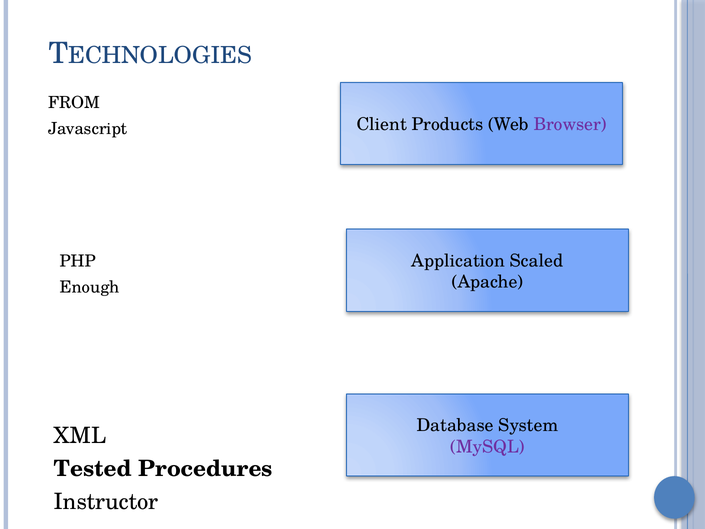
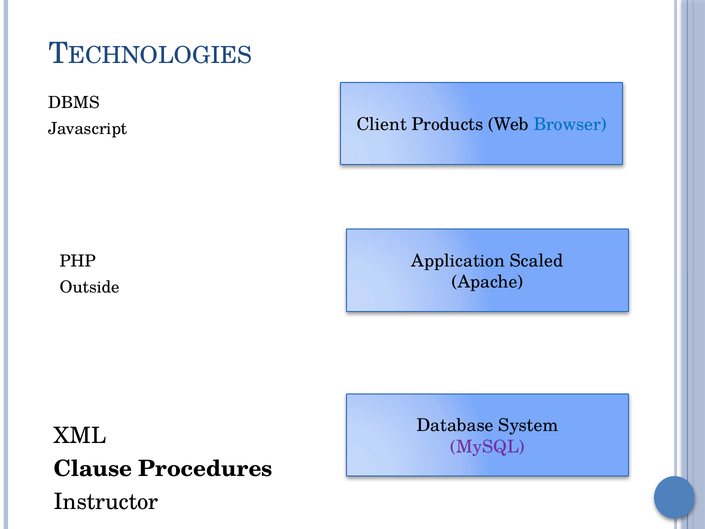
FROM: FROM -> DBMS (74, 103)
Browser colour: purple -> blue (570, 125)
Enough: Enough -> Outside (90, 287)
Tested: Tested -> Clause (93, 469)
